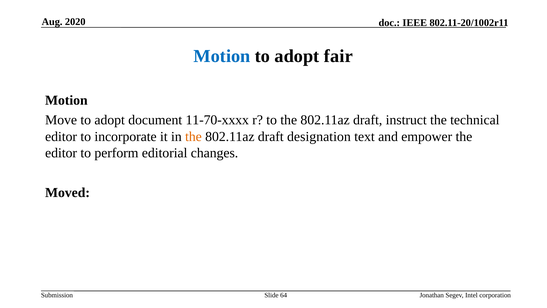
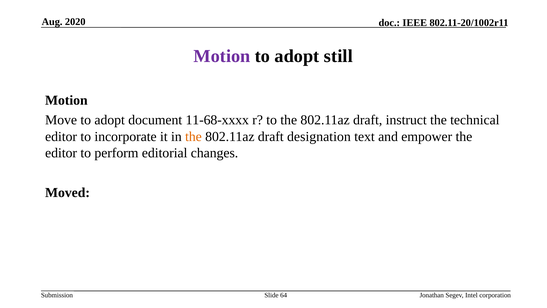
Motion colour: blue -> purple (222, 56)
fair: fair -> still (338, 56)
11-70-xxxx: 11-70-xxxx -> 11-68-xxxx (217, 120)
